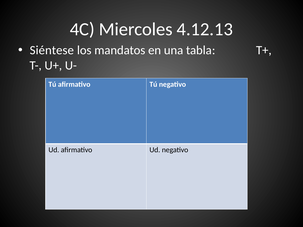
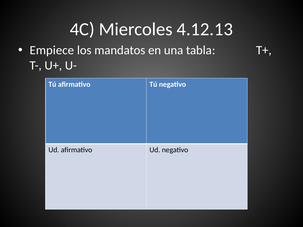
Siéntese: Siéntese -> Empiece (52, 50)
